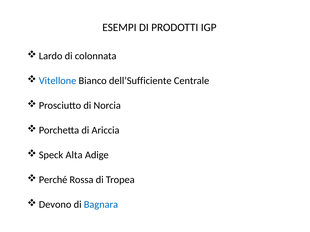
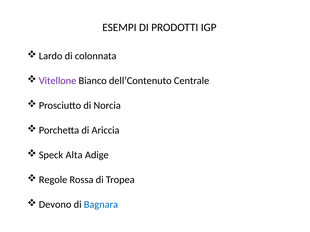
Vitellone colour: blue -> purple (58, 81)
dell’Sufficiente: dell’Sufficiente -> dell’Contenuto (140, 81)
Perché: Perché -> Regole (53, 180)
